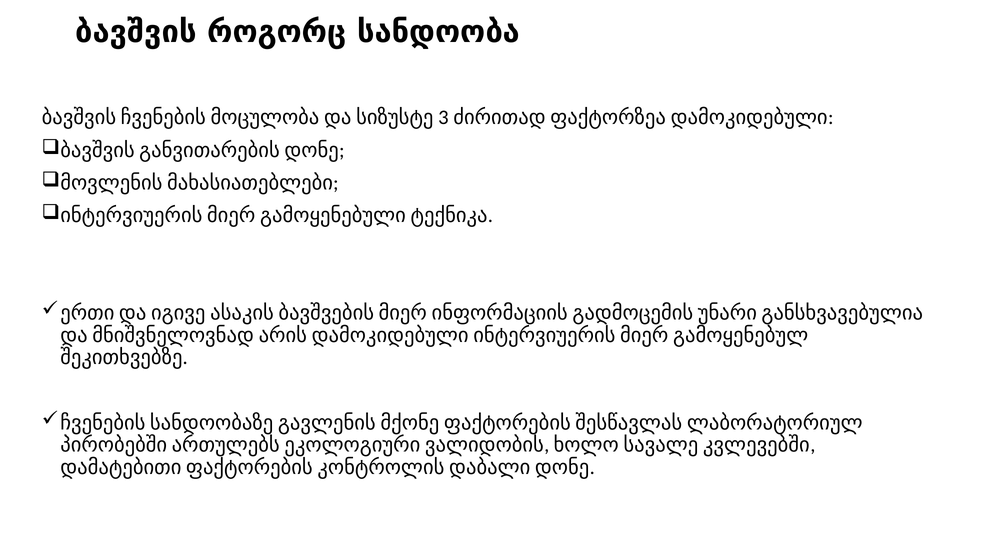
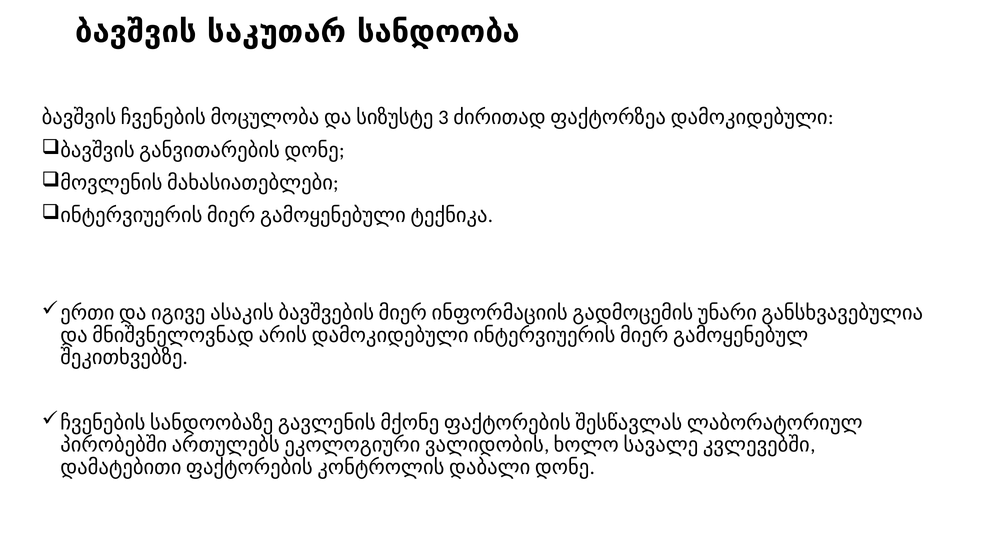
როგორც: როგორც -> საკუთარ (277, 32)
